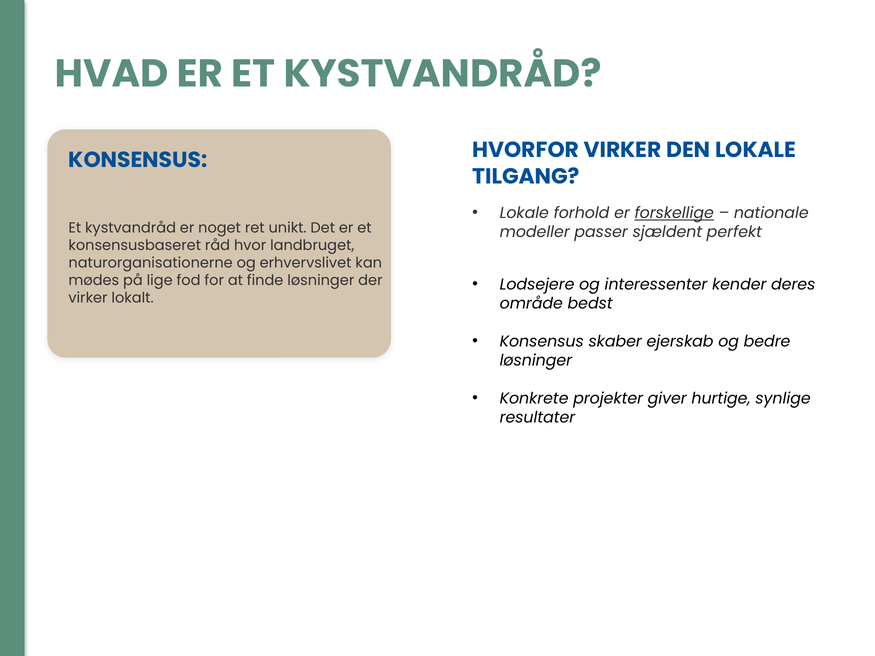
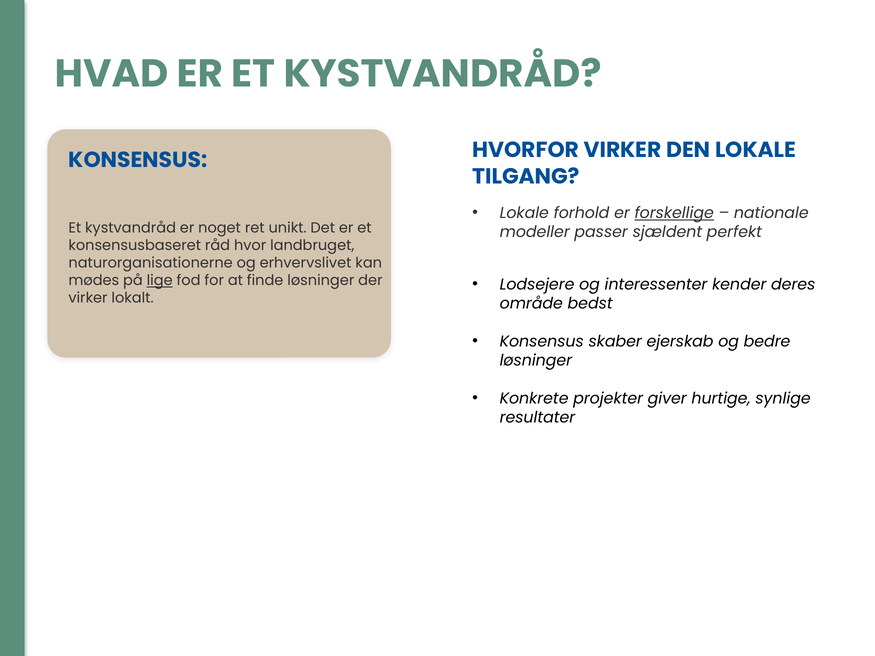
lige underline: none -> present (160, 281)
